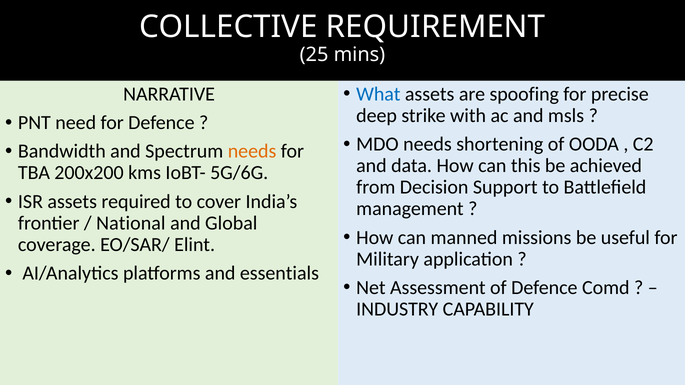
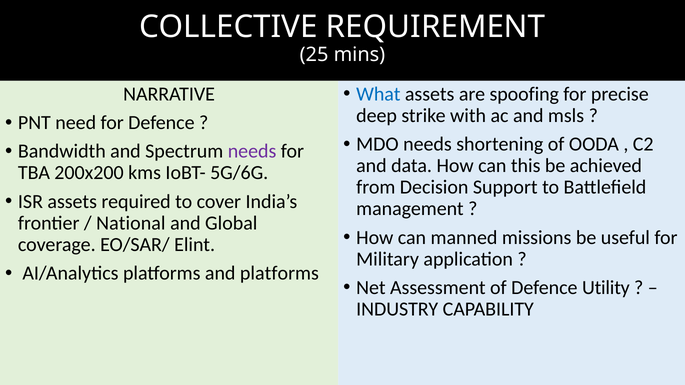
needs colour: orange -> purple (252, 151)
and essentials: essentials -> platforms (279, 273)
Comd: Comd -> Utility (606, 288)
